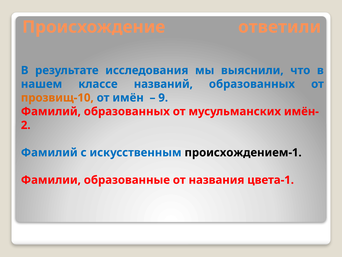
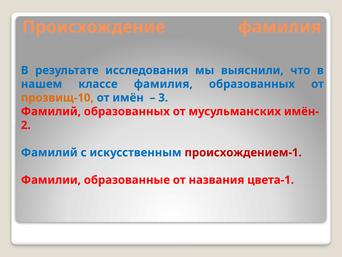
Происхождение ответили: ответили -> фамилия (280, 27)
классе названий: названий -> фамилия (163, 84)
9: 9 -> 3 (163, 98)
происхождением-1 colour: black -> red (243, 152)
